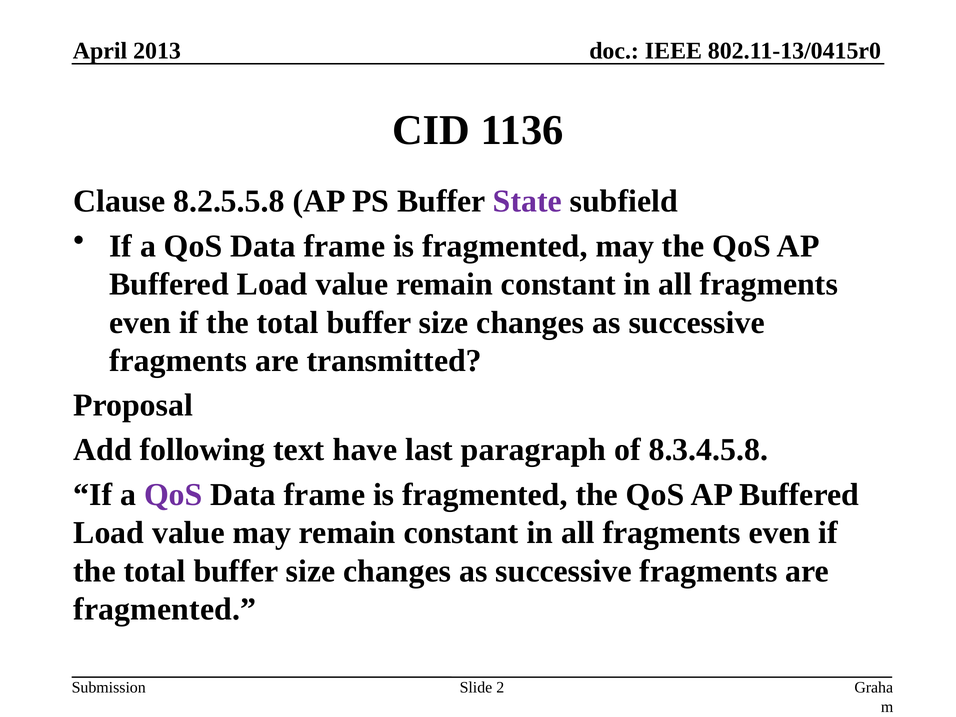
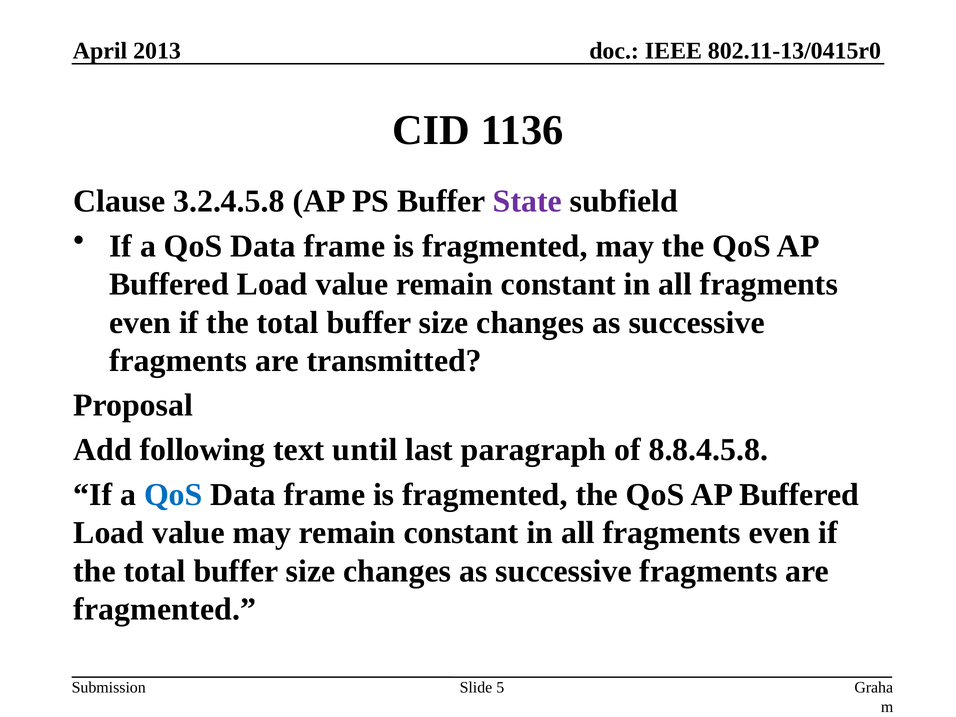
8.2.5.5.8: 8.2.5.5.8 -> 3.2.4.5.8 (229, 201)
have: have -> until (365, 450)
8.3.4.5.8: 8.3.4.5.8 -> 8.8.4.5.8 (708, 450)
QoS colour: purple -> blue (173, 495)
2: 2 -> 5 (500, 688)
